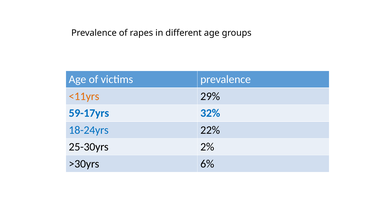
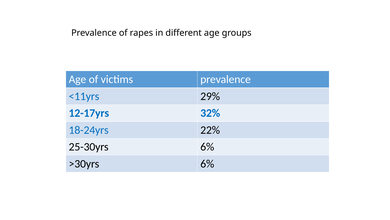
<11yrs colour: orange -> blue (84, 96)
59-17yrs: 59-17yrs -> 12-17yrs (89, 113)
25-30yrs 2%: 2% -> 6% (207, 146)
